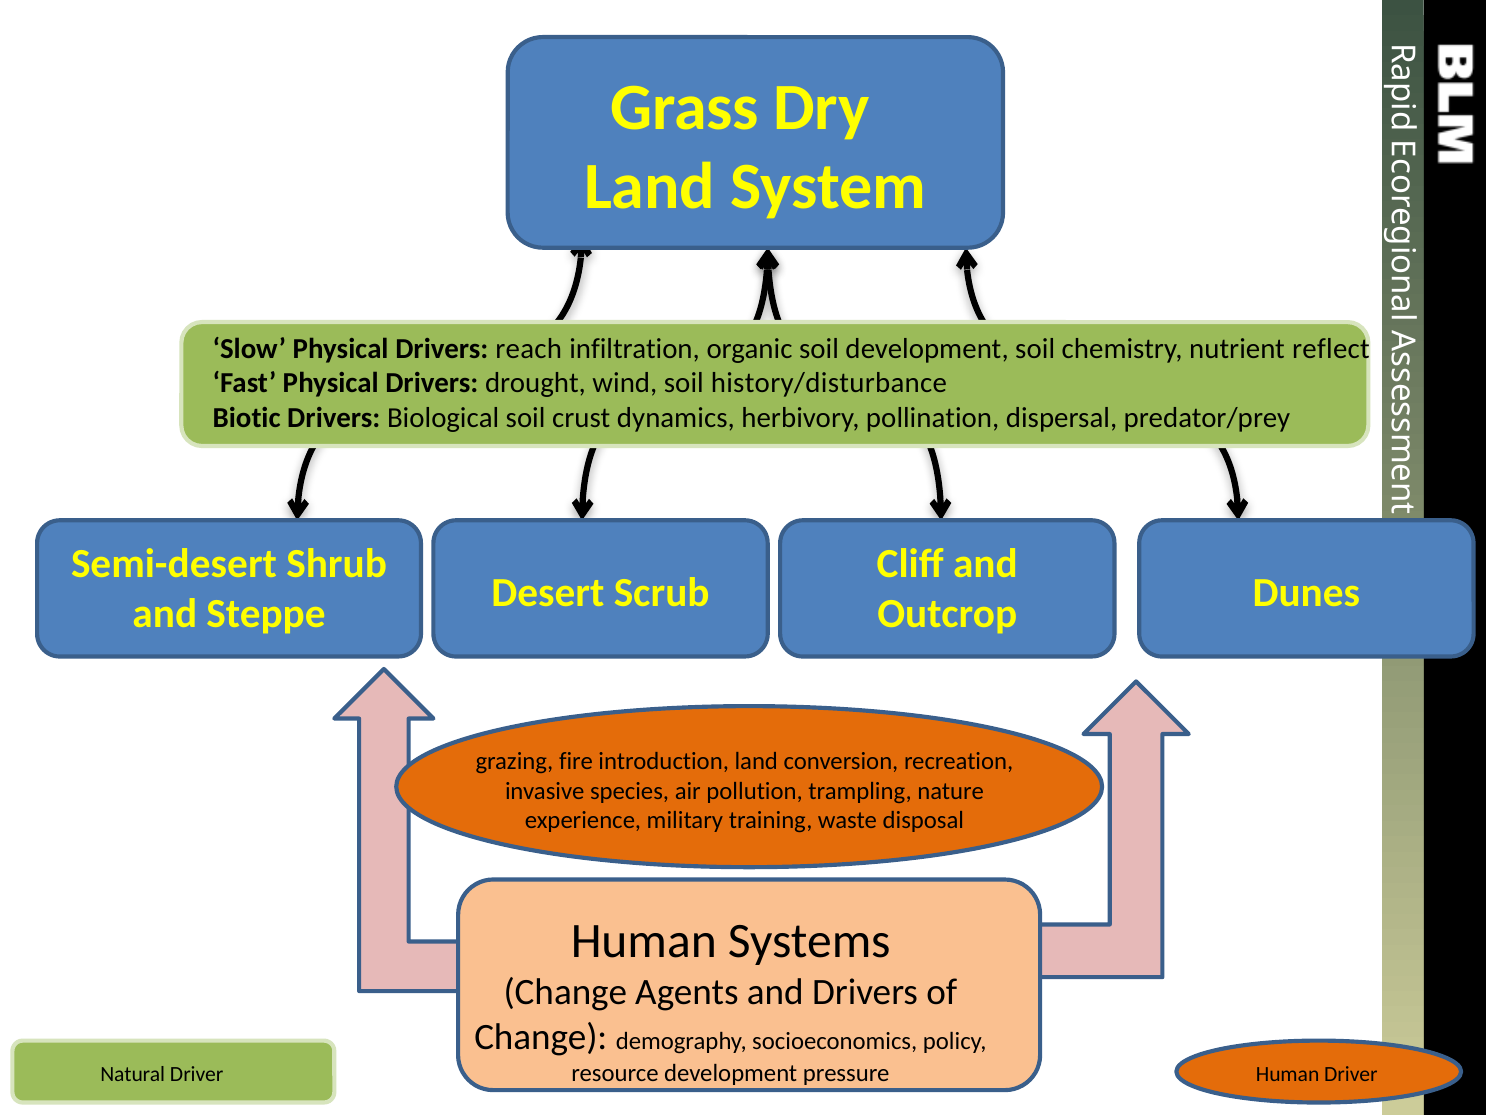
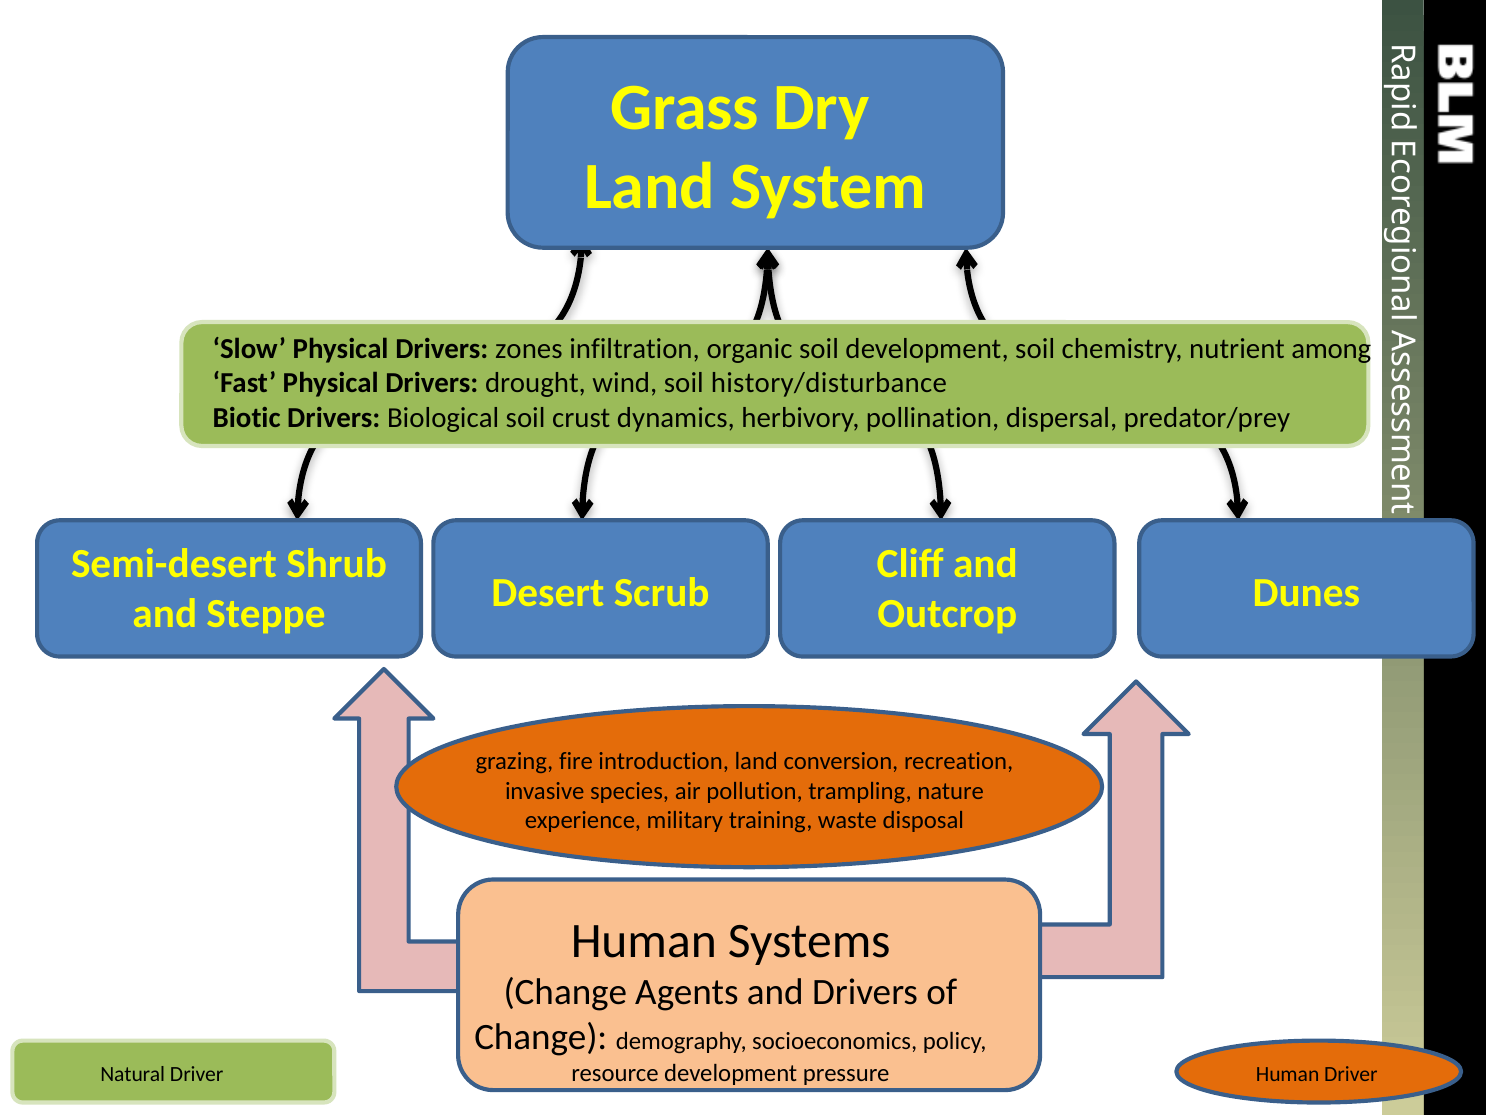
reach: reach -> zones (529, 349)
reflect: reflect -> among (1331, 349)
